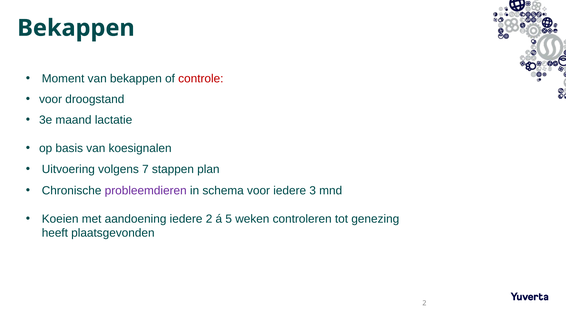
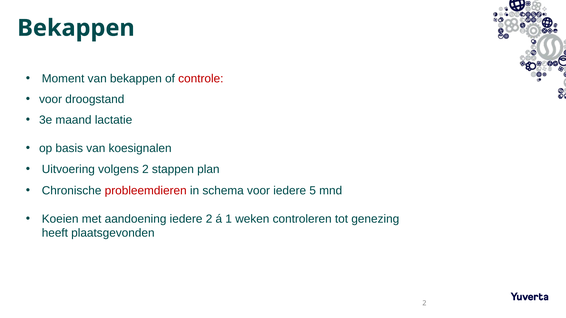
volgens 7: 7 -> 2 (145, 170)
probleemdieren colour: purple -> red (146, 191)
3: 3 -> 5 (313, 191)
5: 5 -> 1 (229, 219)
